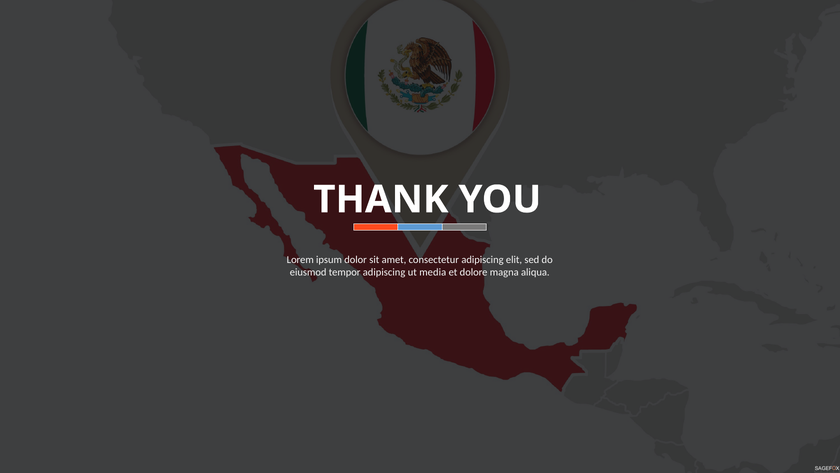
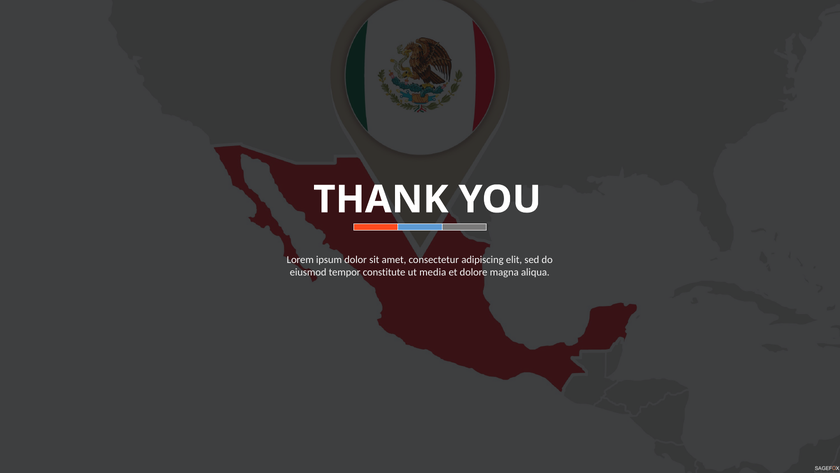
tempor adipiscing: adipiscing -> constitute (384, 272)
